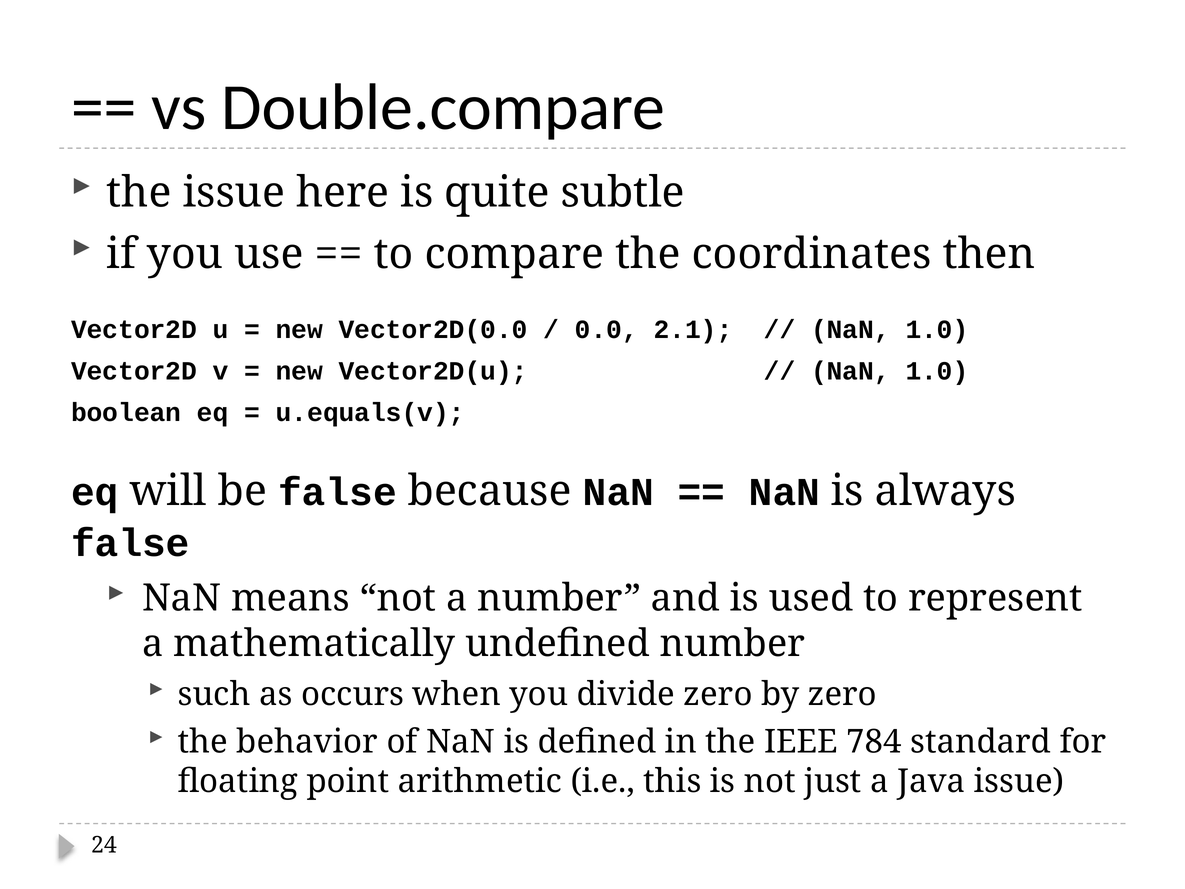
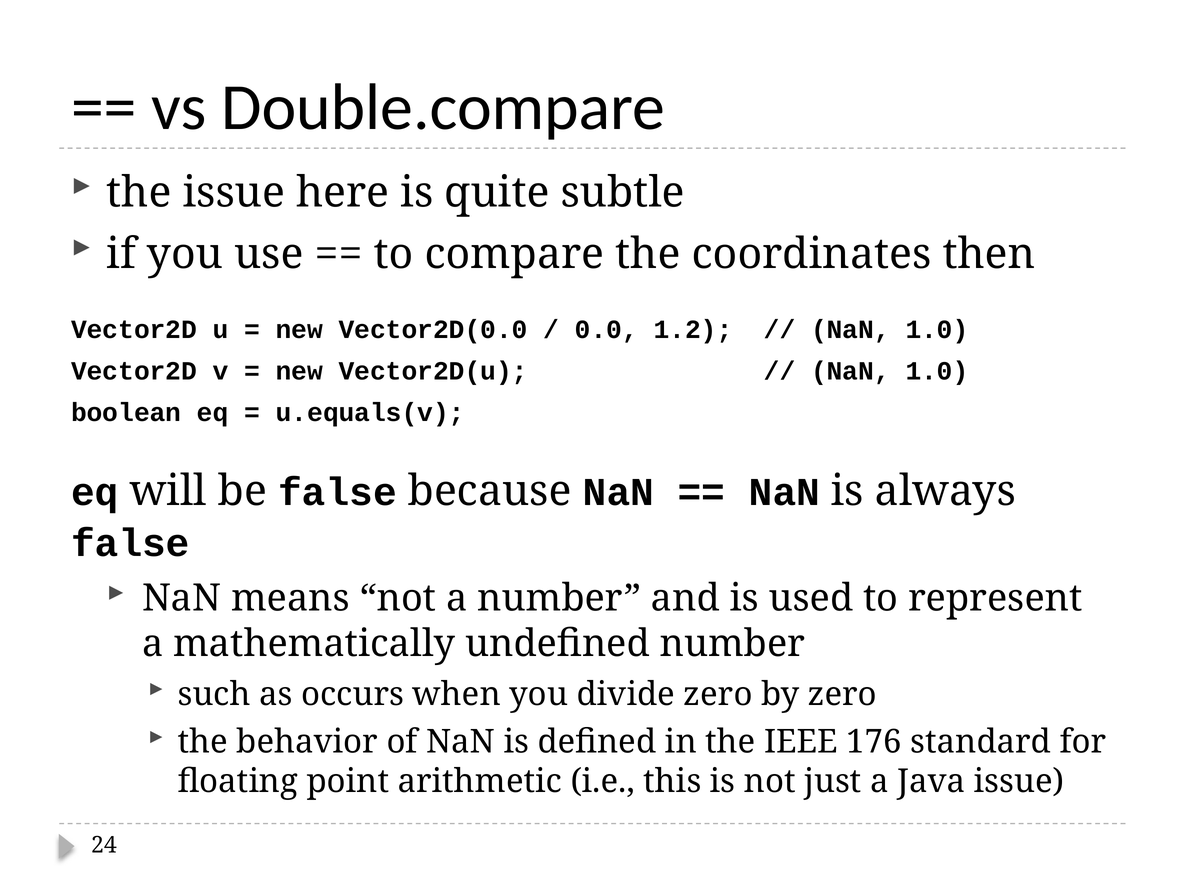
2.1: 2.1 -> 1.2 (693, 330)
784: 784 -> 176 (874, 742)
